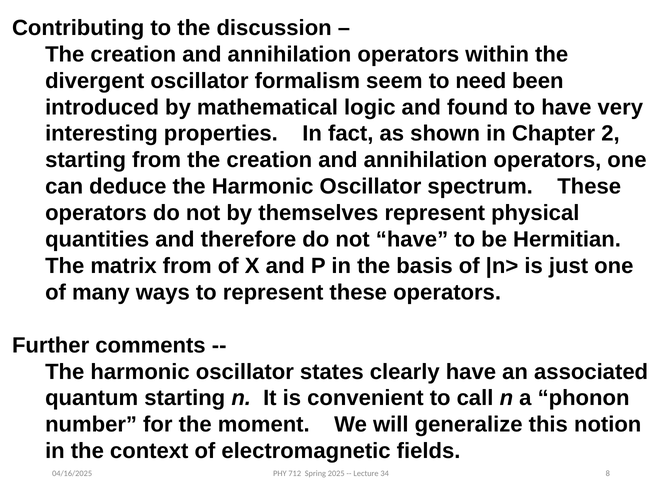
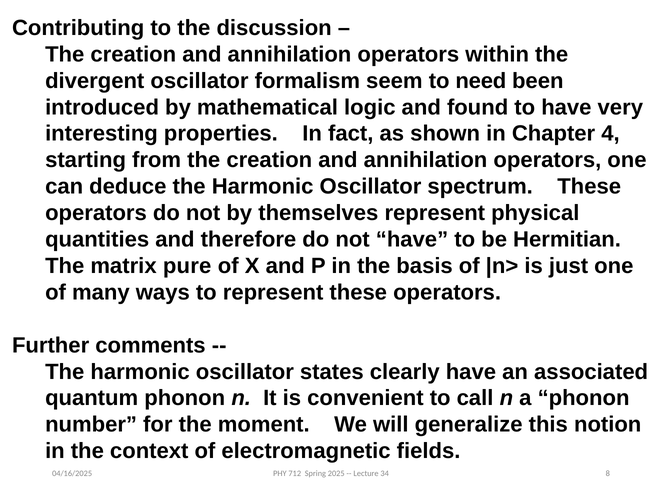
2: 2 -> 4 (611, 134)
matrix from: from -> pure (187, 266)
quantum starting: starting -> phonon (185, 399)
